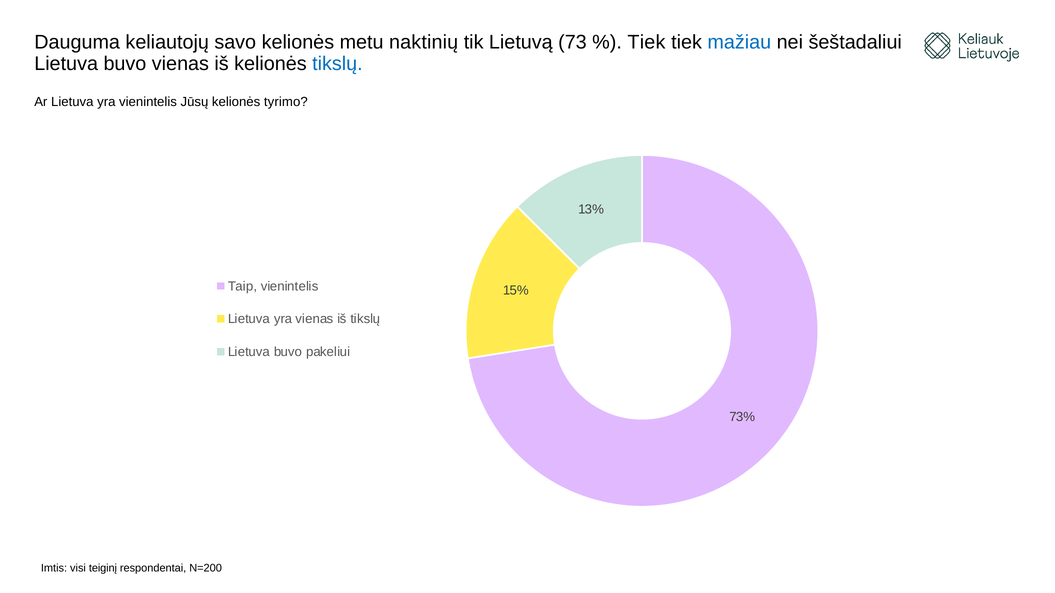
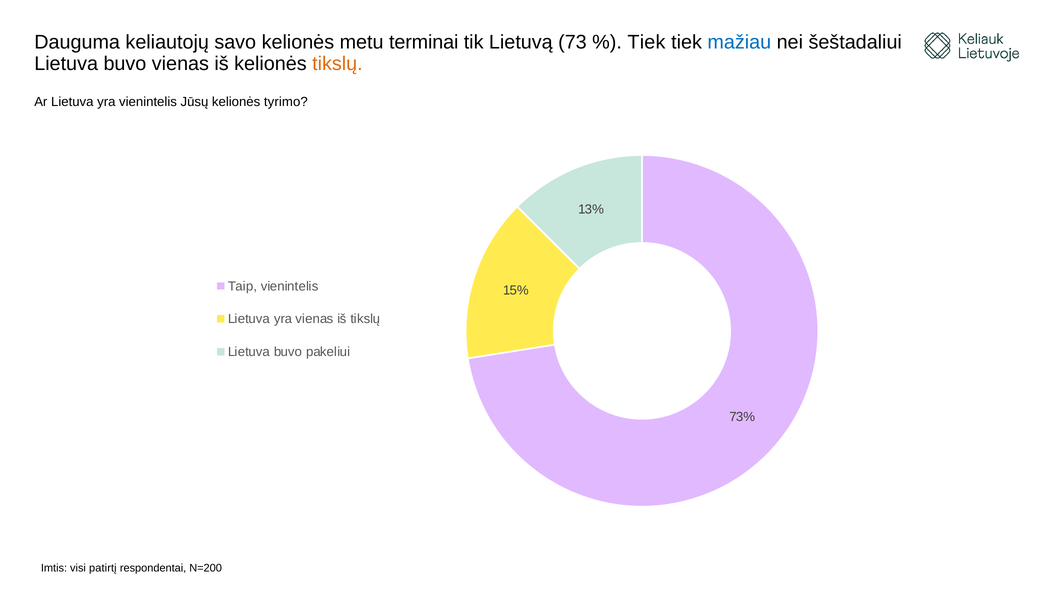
naktinių: naktinių -> terminai (424, 42)
tikslų colour: blue -> orange (337, 64)
teiginį: teiginį -> patirtį (103, 569)
